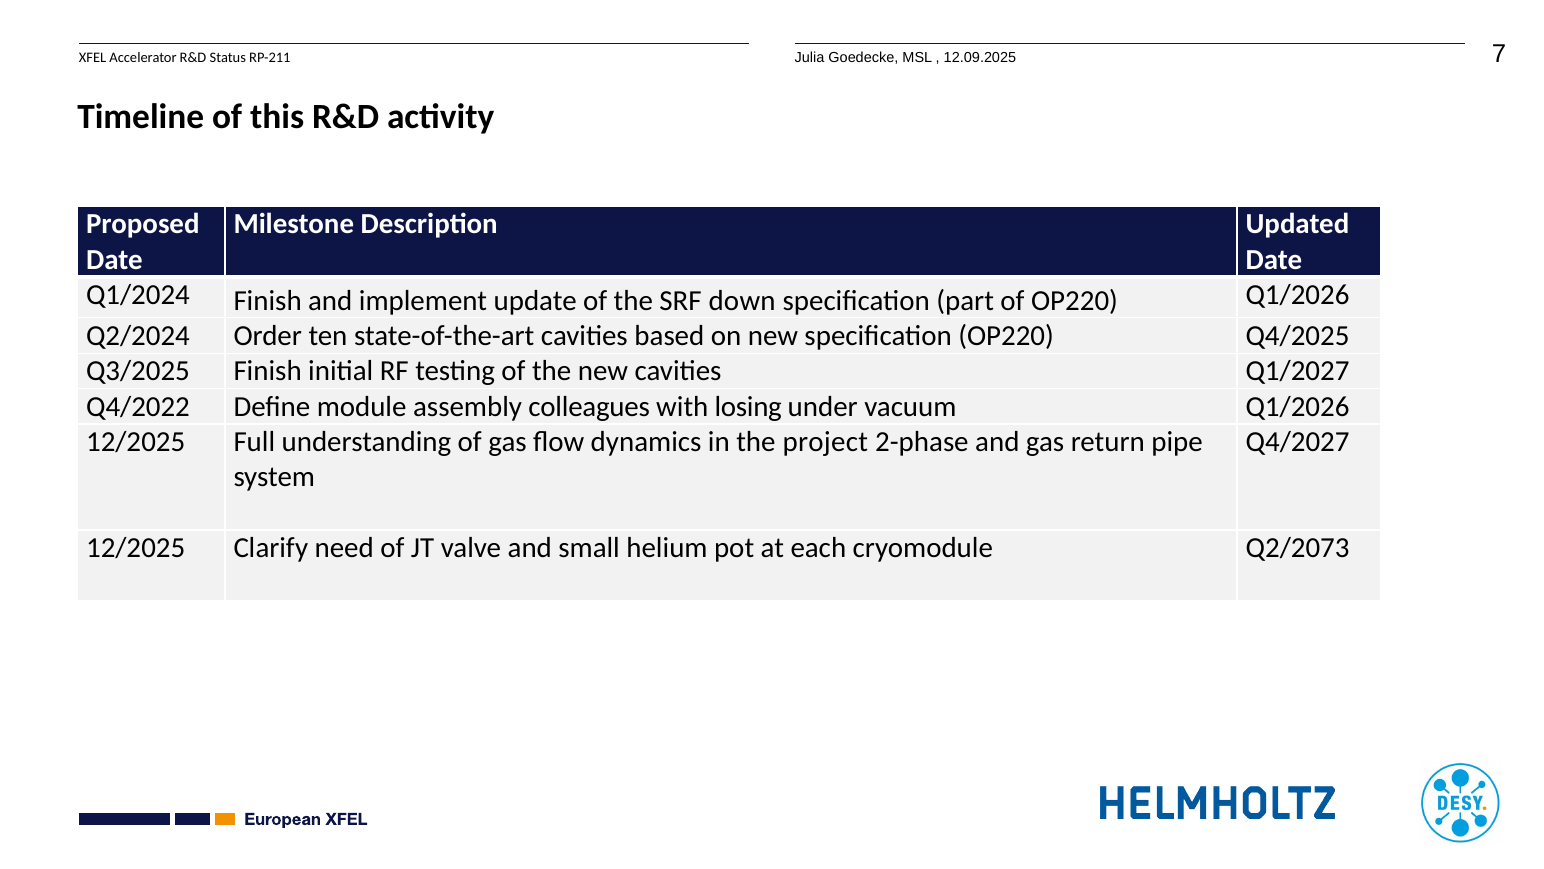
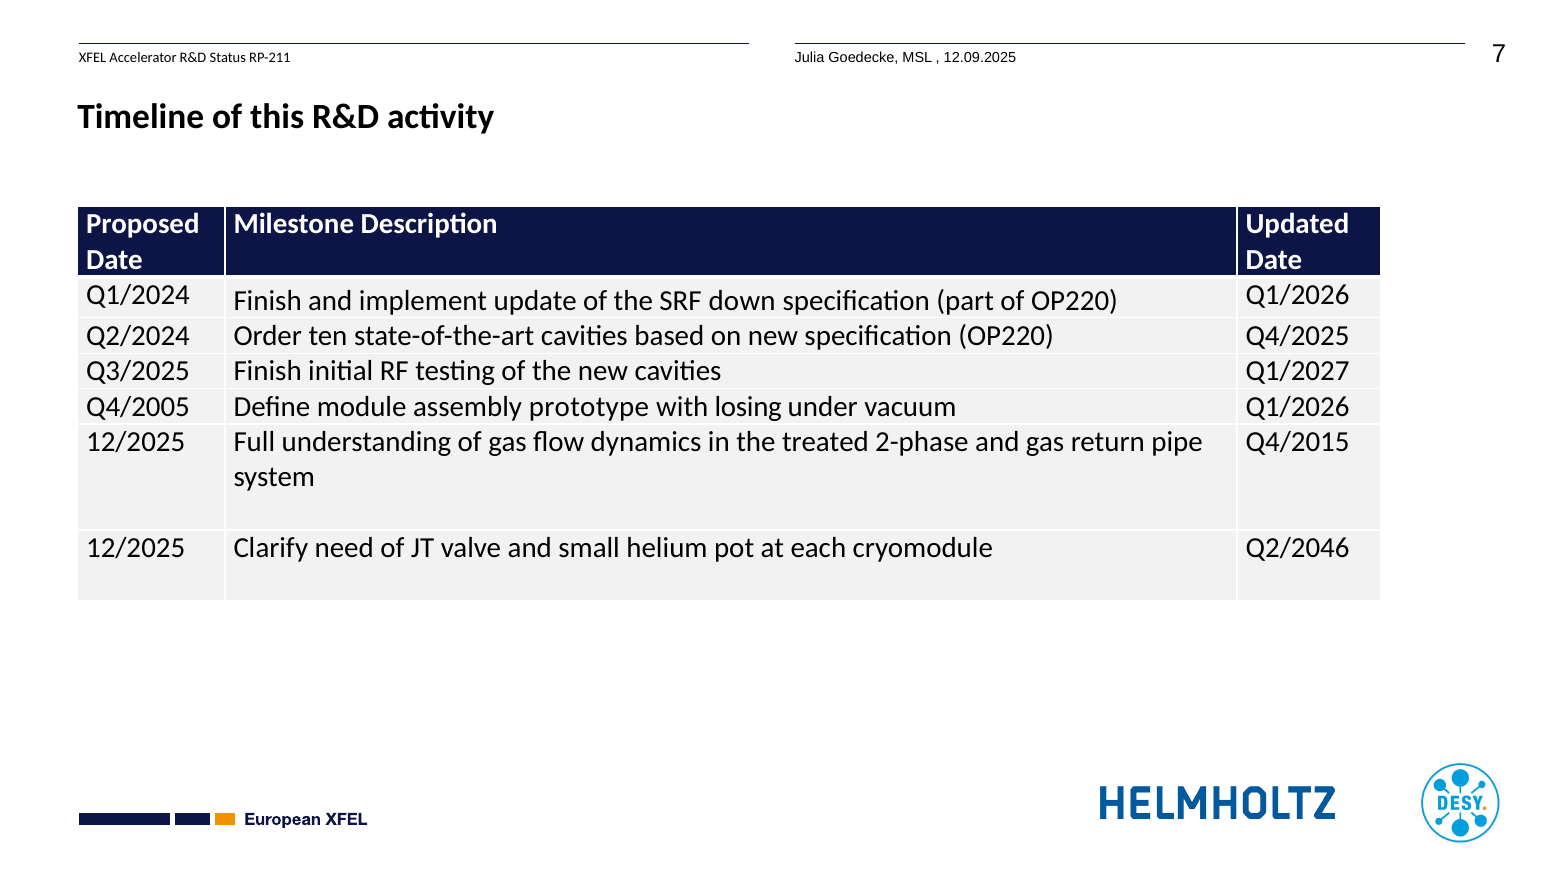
Q4/2022: Q4/2022 -> Q4/2005 (138, 406)
colleagues: colleagues -> prototype (589, 406)
project: project -> treated (825, 442)
Q4/2027: Q4/2027 -> Q4/2015 (1298, 442)
Q2/2073: Q2/2073 -> Q2/2046 (1298, 548)
